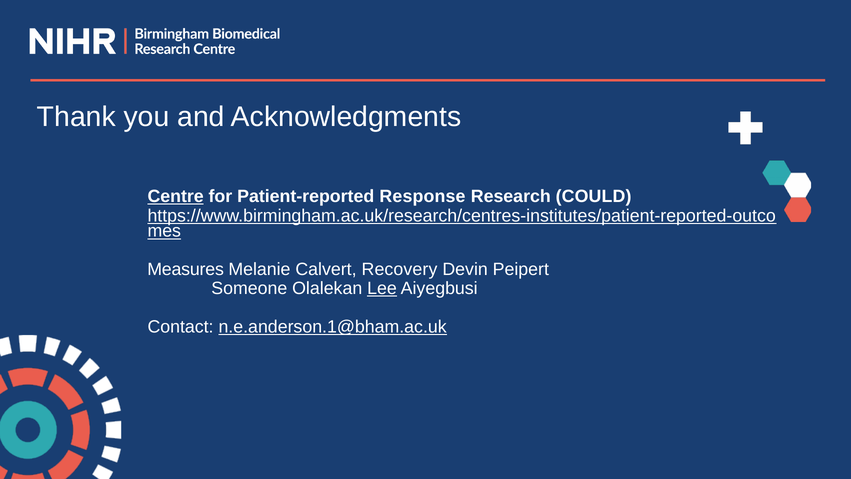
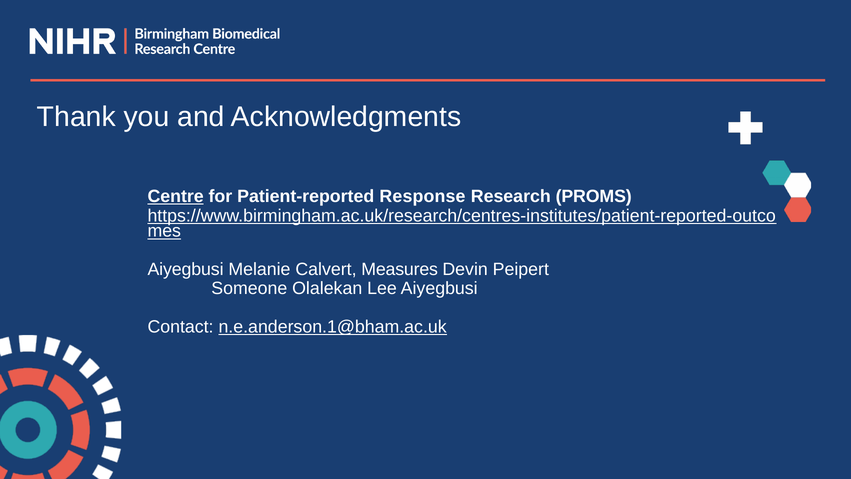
COULD: COULD -> PROMS (594, 196)
Measures: Measures -> Aiyegbusi (186, 269)
Recovery: Recovery -> Measures (400, 269)
Lee underline: present -> none (382, 288)
